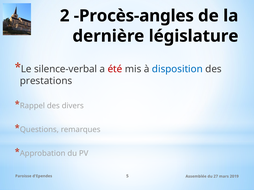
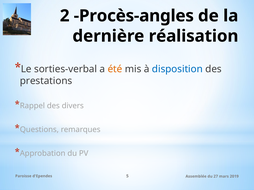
législature: législature -> réalisation (194, 36)
silence-verbal: silence-verbal -> sorties-verbal (66, 69)
été colour: red -> orange (115, 69)
